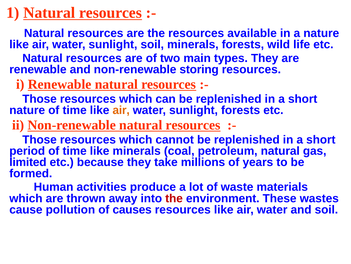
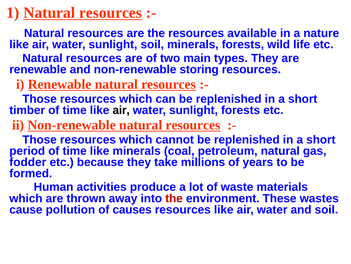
nature: nature -> timber (27, 110)
air colour: orange -> black (121, 110)
limited: limited -> fodder (28, 162)
